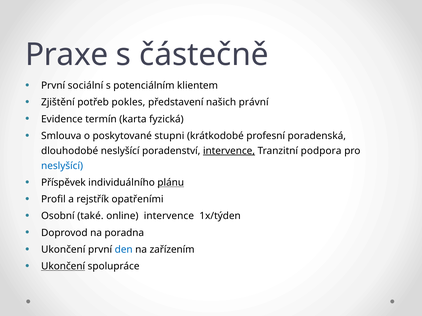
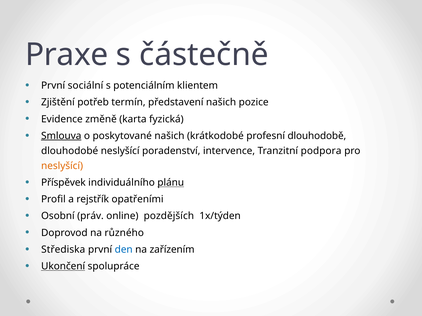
pokles: pokles -> termín (128, 102)
právní: právní -> pozice (254, 102)
termín: termín -> změně (101, 119)
Smlouva underline: none -> present (61, 136)
poskytované stupni: stupni -> našich (169, 136)
poradenská: poradenská -> dlouhodobě (317, 136)
intervence underline: present -> none (229, 151)
neslyšící colour: blue -> orange (62, 166)
také: také -> práv (90, 216)
online intervence: intervence -> pozdějších (169, 216)
poradna: poradna -> různého (124, 233)
Ukončení: Ukončení -> Střediska (63, 250)
